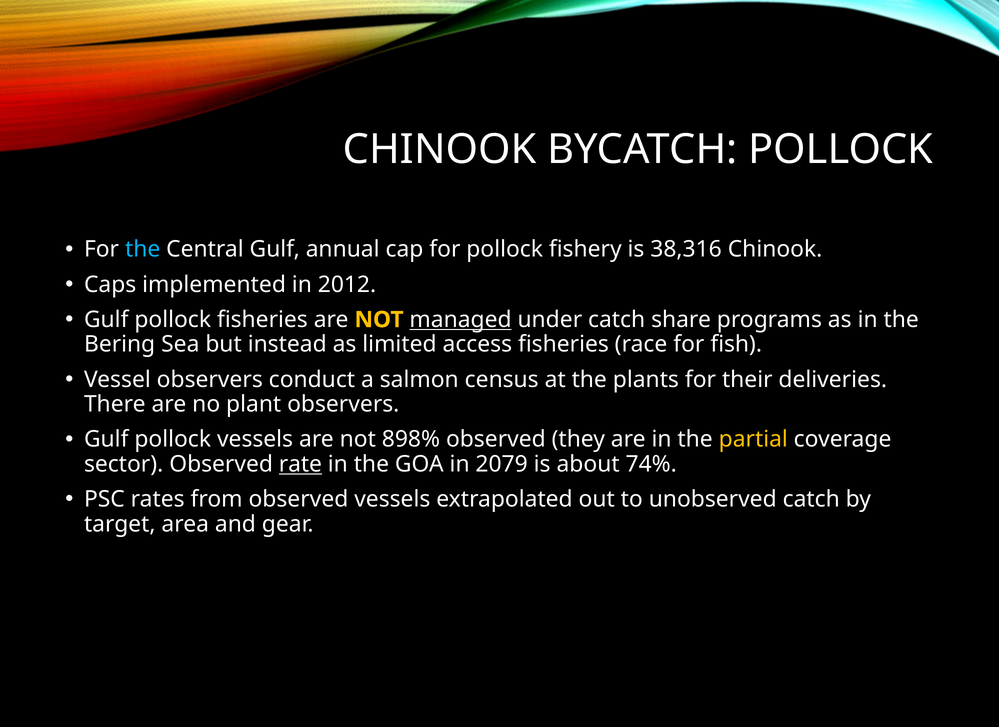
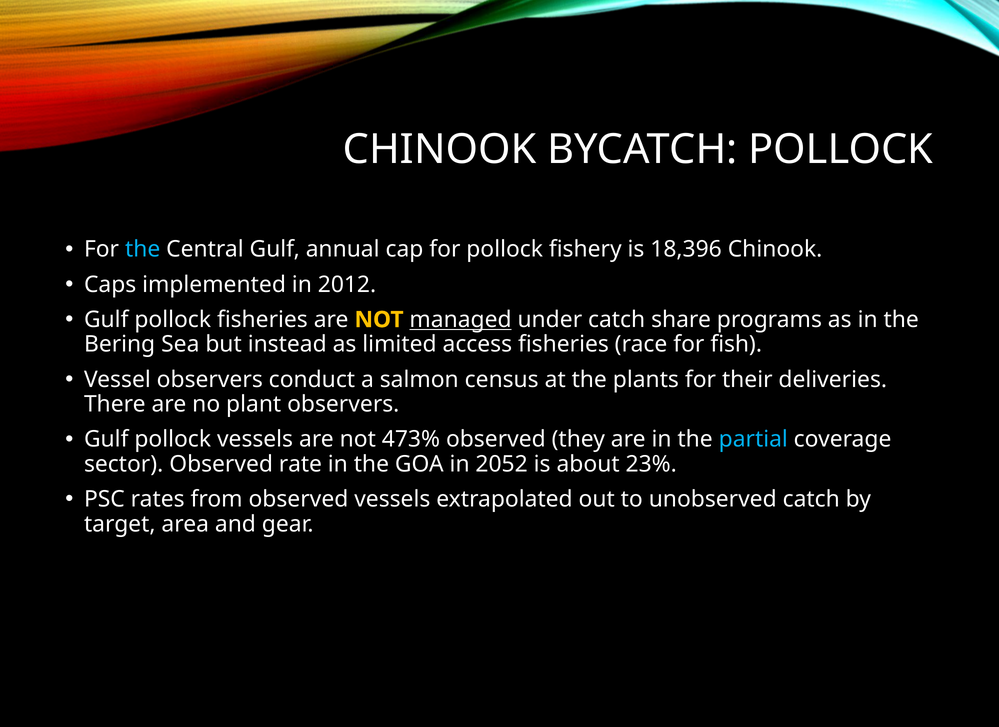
38,316: 38,316 -> 18,396 (686, 249)
898%: 898% -> 473% (411, 439)
partial colour: yellow -> light blue (753, 439)
rate underline: present -> none (300, 464)
2079: 2079 -> 2052 (502, 464)
74%: 74% -> 23% (651, 464)
